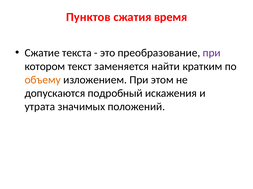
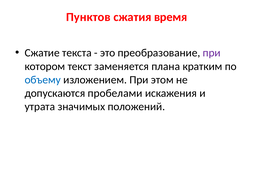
найти: найти -> плана (166, 67)
объему colour: orange -> blue (43, 80)
подробный: подробный -> пробелами (115, 94)
